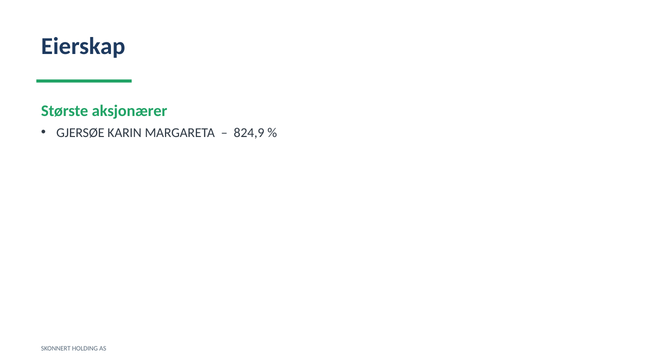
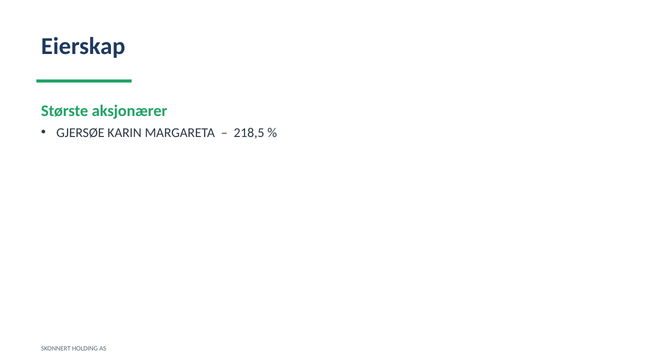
824,9: 824,9 -> 218,5 (249, 133)
